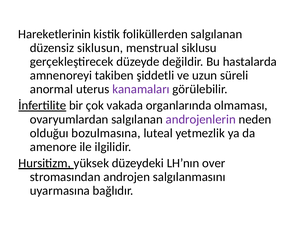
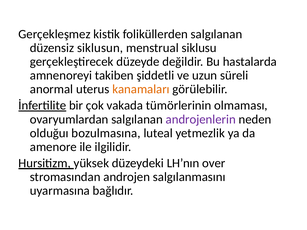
Hareketlerinin: Hareketlerinin -> Gerçekleşmez (55, 34)
kanamaları colour: purple -> orange (141, 89)
organlarında: organlarında -> tümörlerinin (179, 106)
